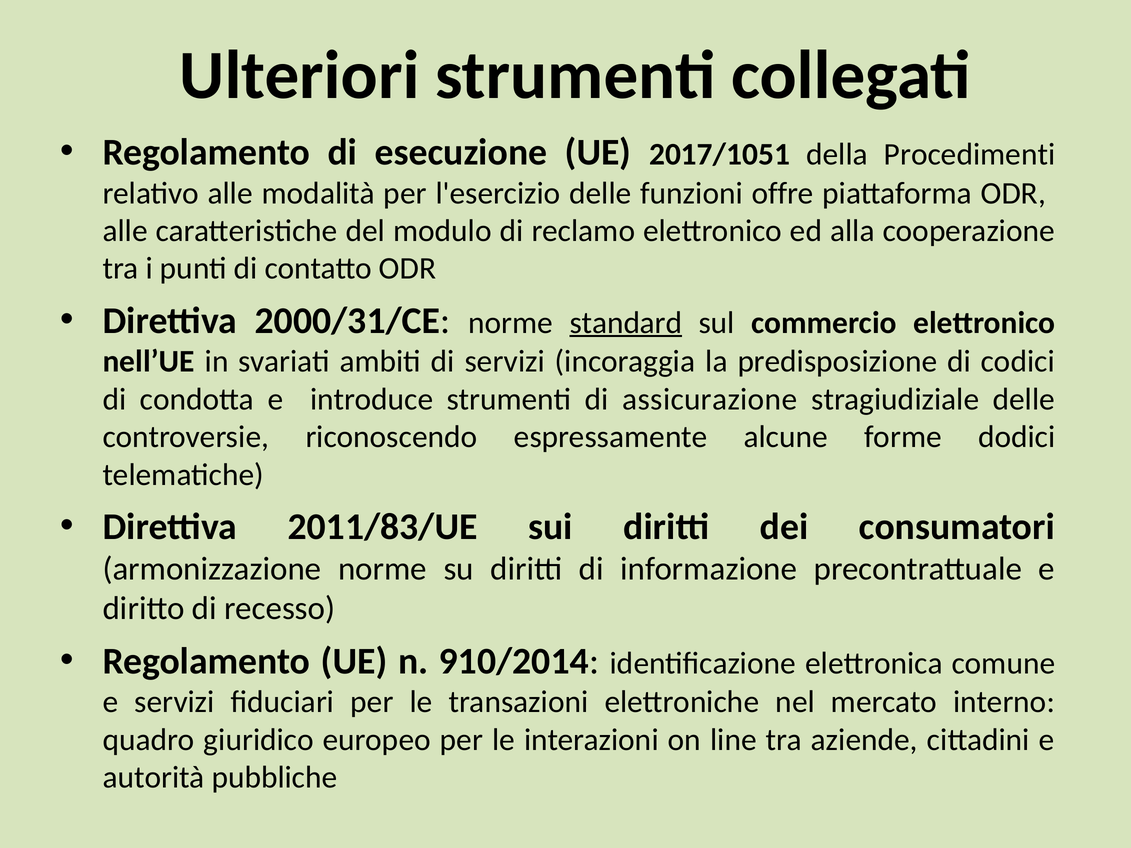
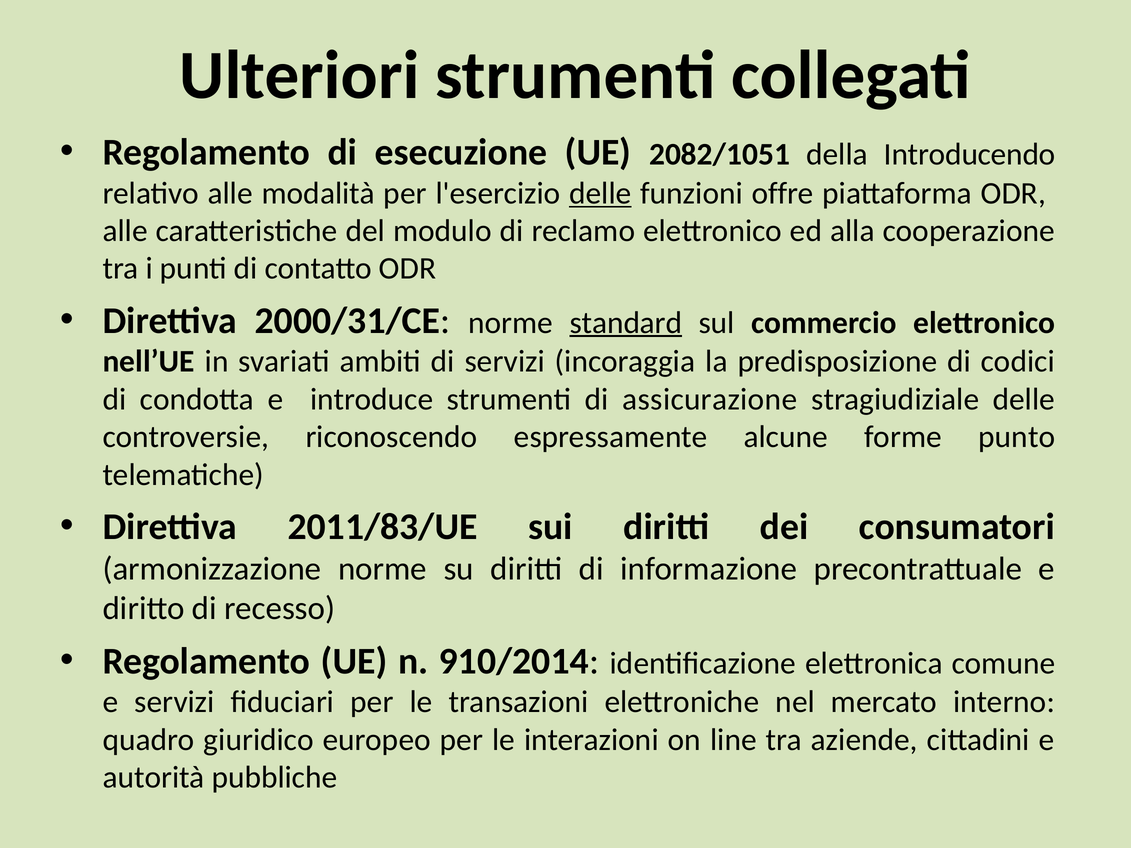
2017/1051: 2017/1051 -> 2082/1051 (720, 154)
Procedimenti: Procedimenti -> Introducendo (970, 154)
delle underline: none -> present (600, 193)
dodici: dodici -> punto (1017, 437)
